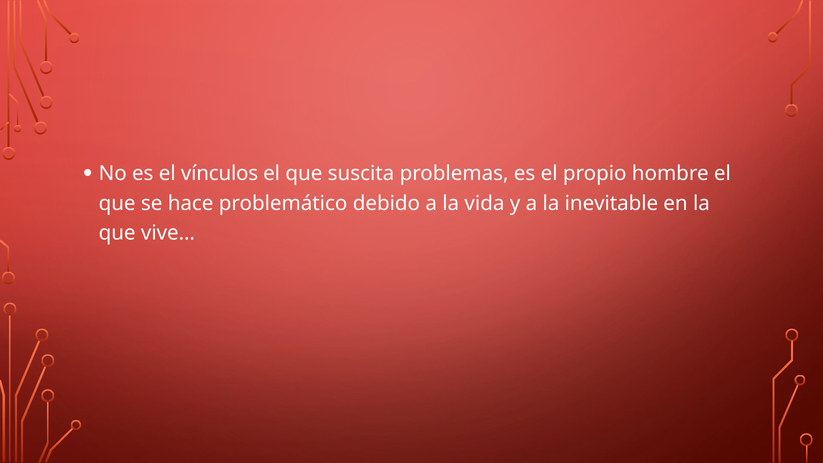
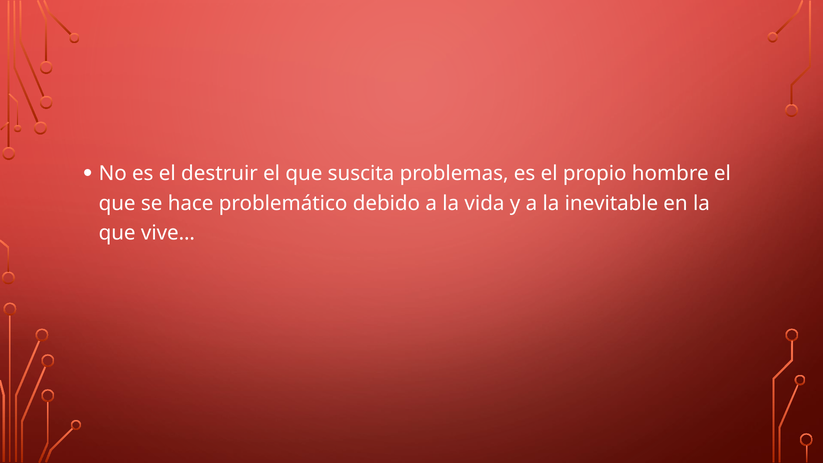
vínculos: vínculos -> destruir (219, 174)
